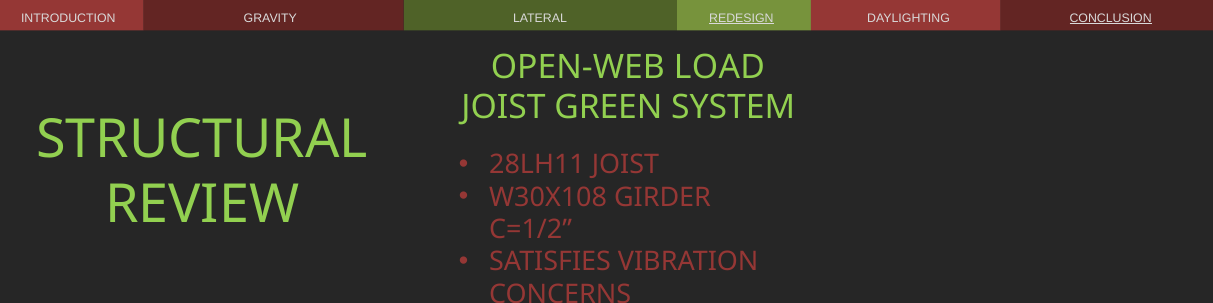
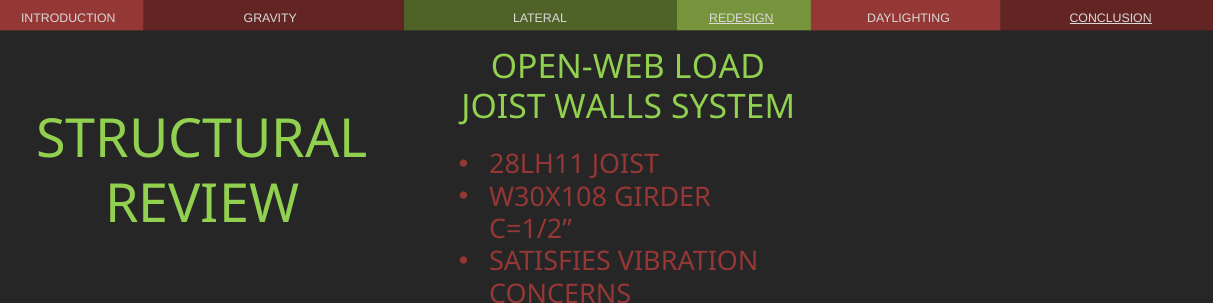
GREEN: GREEN -> WALLS (608, 108)
